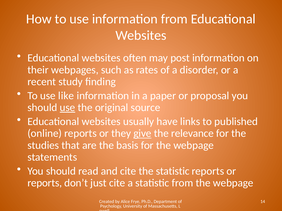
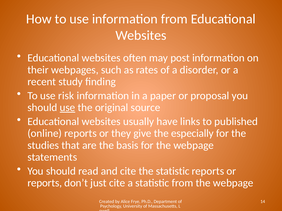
like: like -> risk (66, 96)
give underline: present -> none (142, 134)
relevance: relevance -> especially (192, 134)
